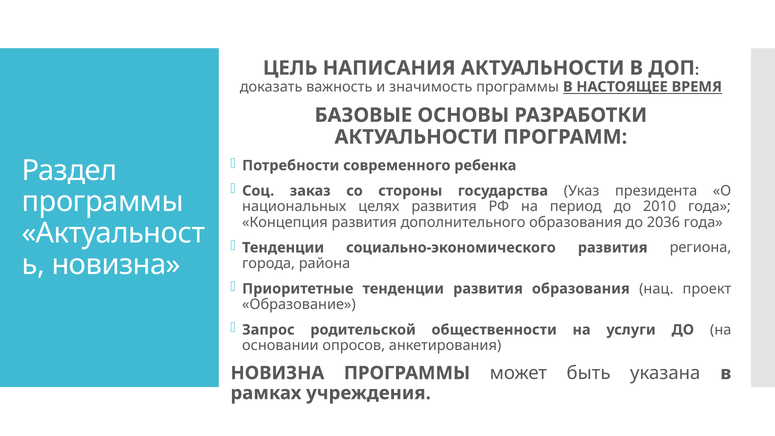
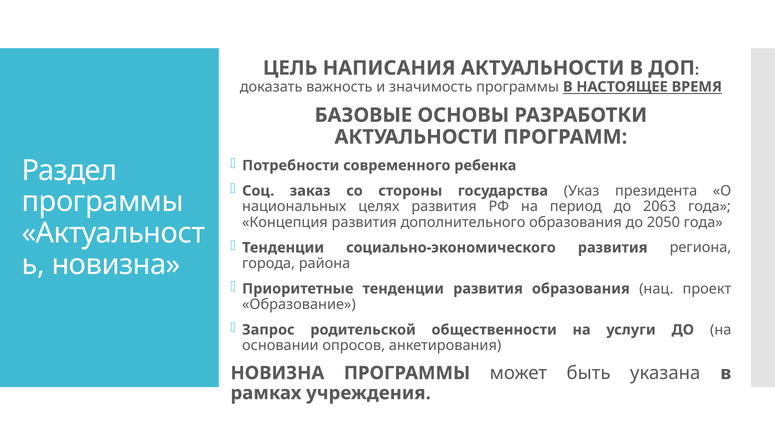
2010: 2010 -> 2063 (660, 207)
2036: 2036 -> 2050 (663, 222)
